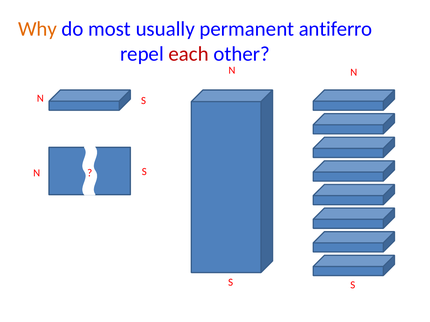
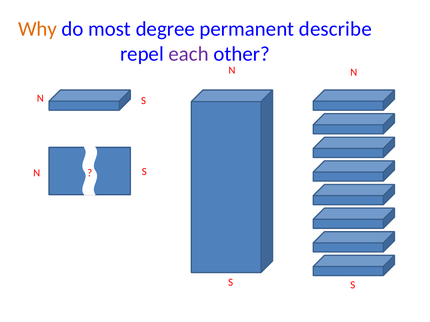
usually: usually -> degree (165, 29)
antiferro: antiferro -> describe (335, 29)
each colour: red -> purple (189, 54)
